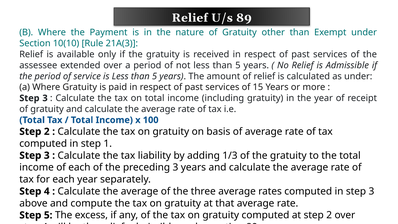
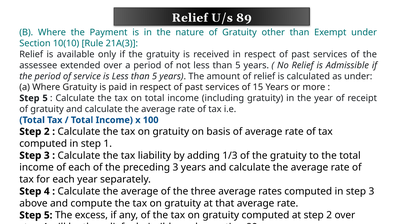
3: 3 -> 5 (45, 98)
